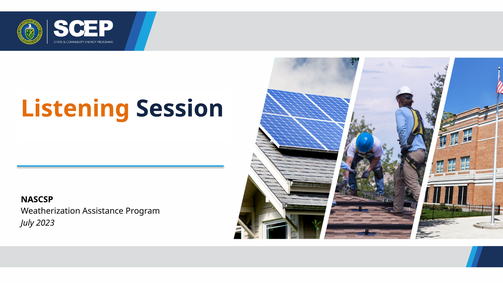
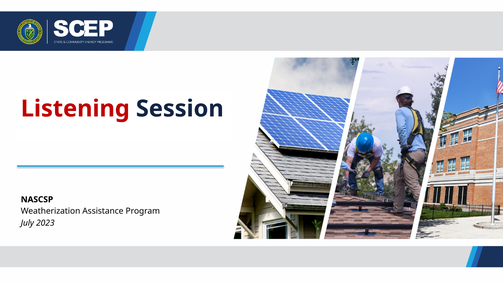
Listening colour: orange -> red (75, 109)
